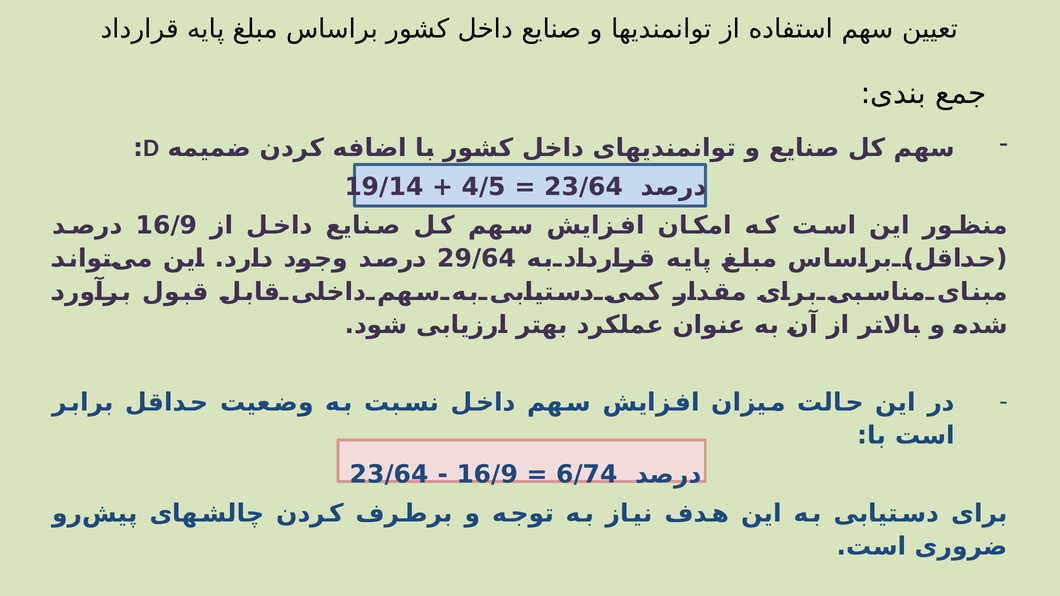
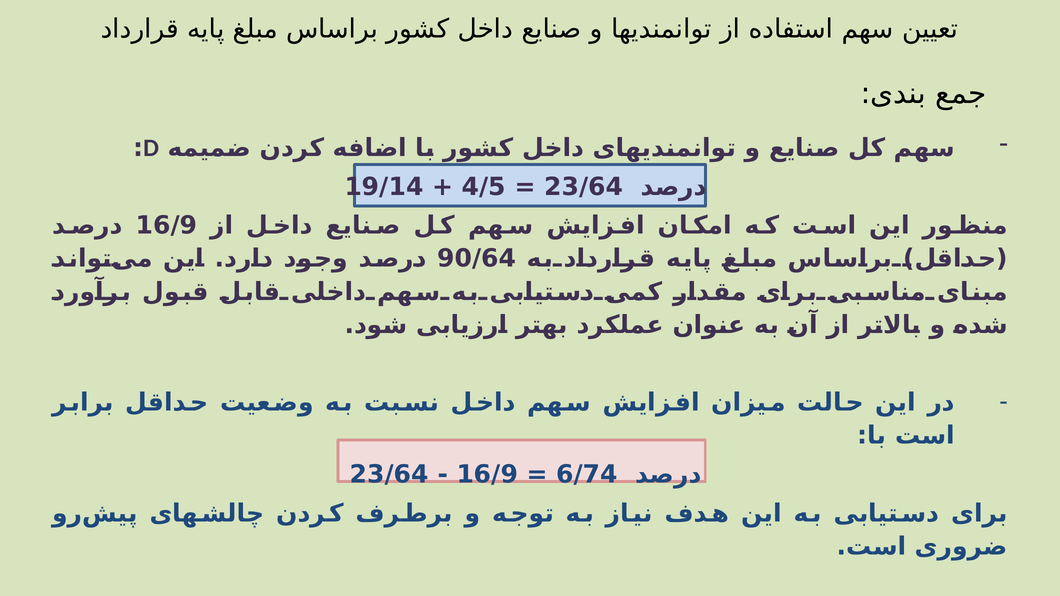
29/64: 29/64 -> 90/64 (477, 259)
